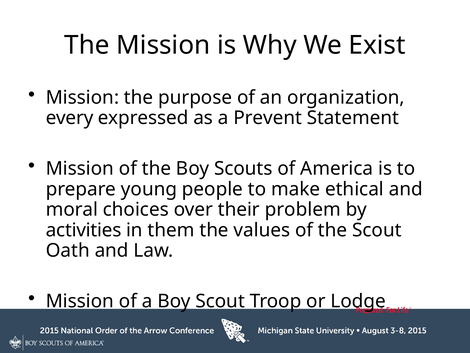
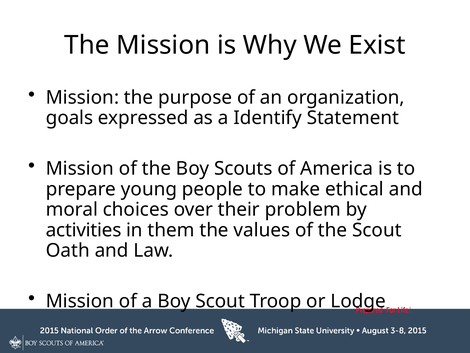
every: every -> goals (69, 118)
Prevent: Prevent -> Identify (268, 118)
